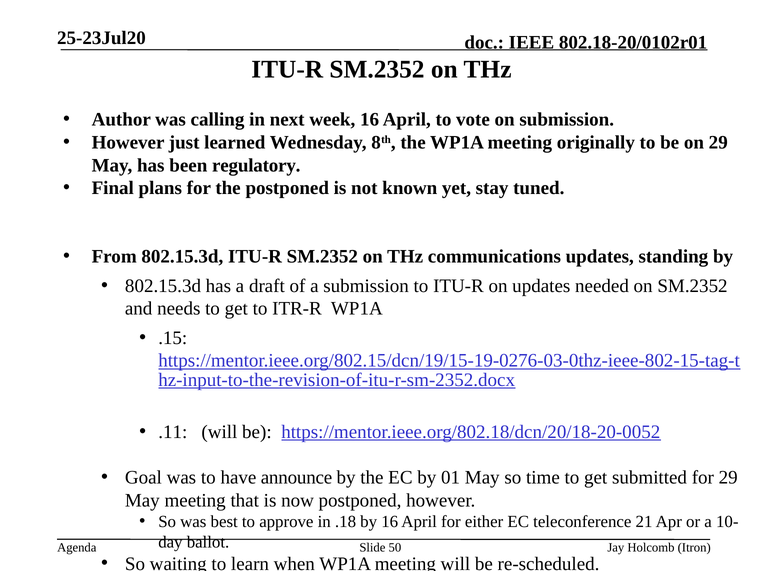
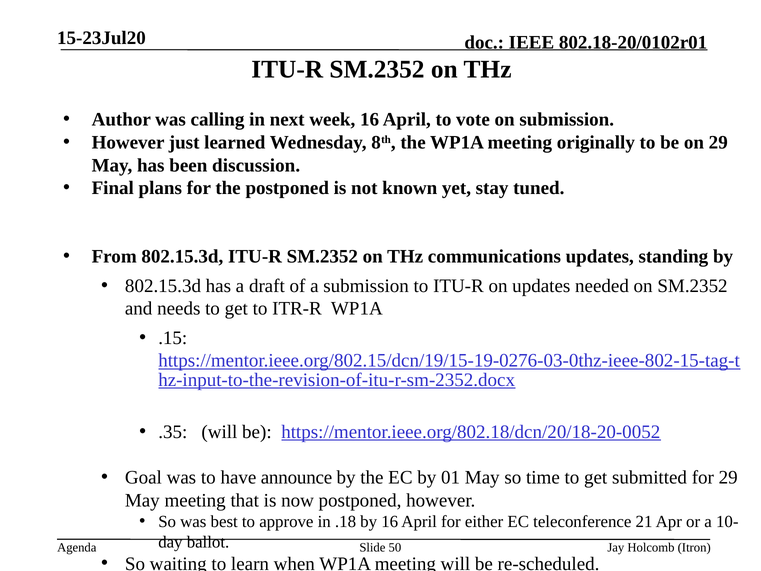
25-23Jul20: 25-23Jul20 -> 15-23Jul20 (101, 38)
regulatory: regulatory -> discussion (256, 165)
.11: .11 -> .35 (173, 432)
